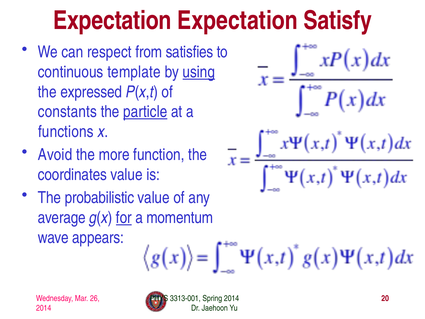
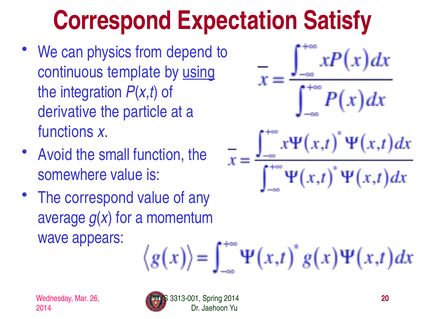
Expectation: Expectation -> Correspond (112, 21)
respect: respect -> physics (109, 52)
satisfies: satisfies -> depend (189, 52)
expressed: expressed -> integration (91, 92)
constants: constants -> derivative (67, 112)
particle underline: present -> none (145, 112)
more: more -> small (114, 155)
coordinates: coordinates -> somewhere (72, 175)
The probabilistic: probabilistic -> correspond (99, 198)
for underline: present -> none (124, 218)
